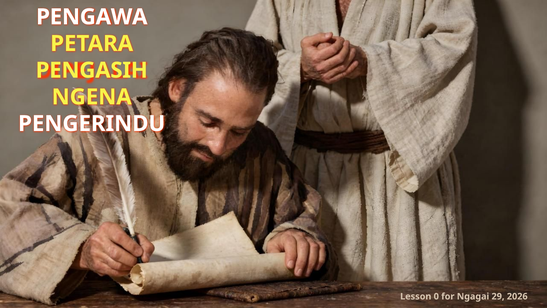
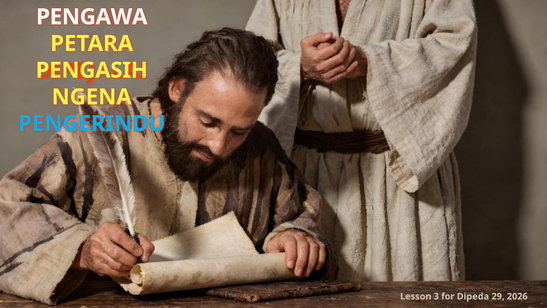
PENGERINDU colour: white -> light blue (92, 124)
0: 0 -> 3 (436, 296)
Ngagai: Ngagai -> Dipeda (473, 296)
